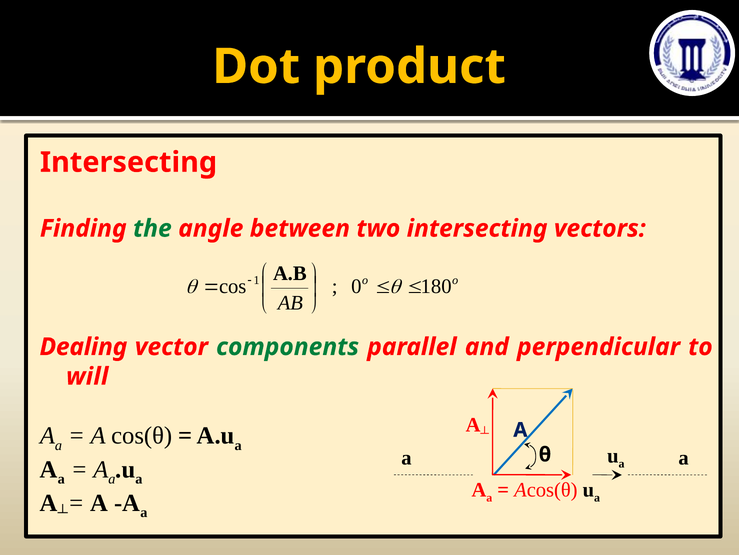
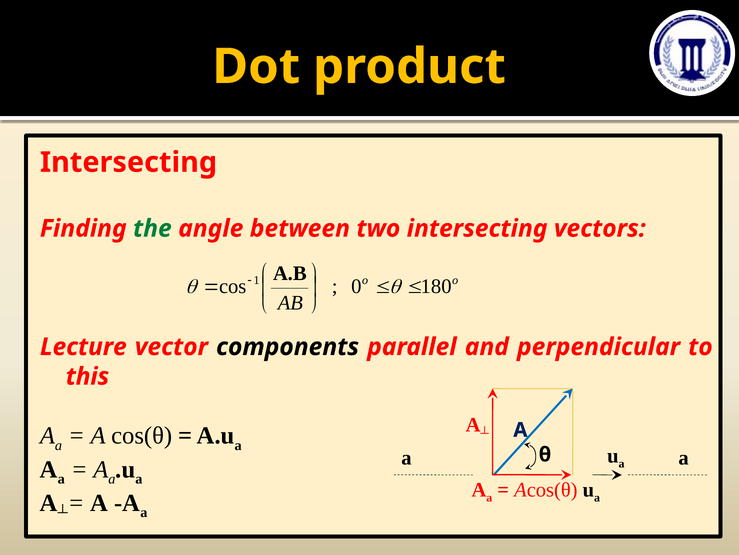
Dealing: Dealing -> Lecture (83, 346)
components colour: green -> black (288, 346)
will: will -> this (87, 376)
